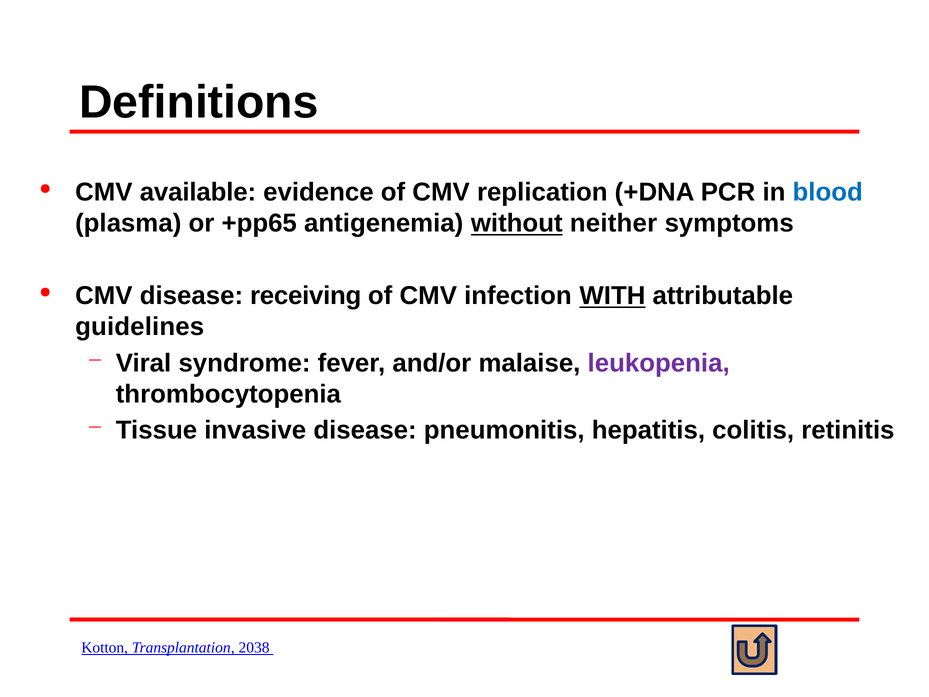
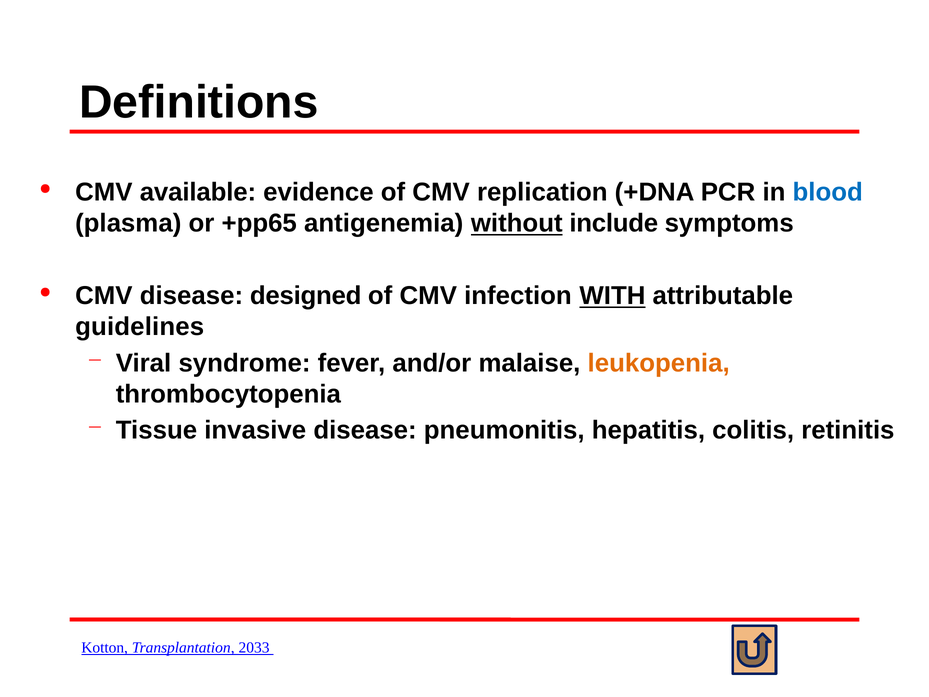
neither: neither -> include (614, 223)
receiving: receiving -> designed (306, 296)
leukopenia colour: purple -> orange (659, 363)
2038: 2038 -> 2033 (254, 647)
